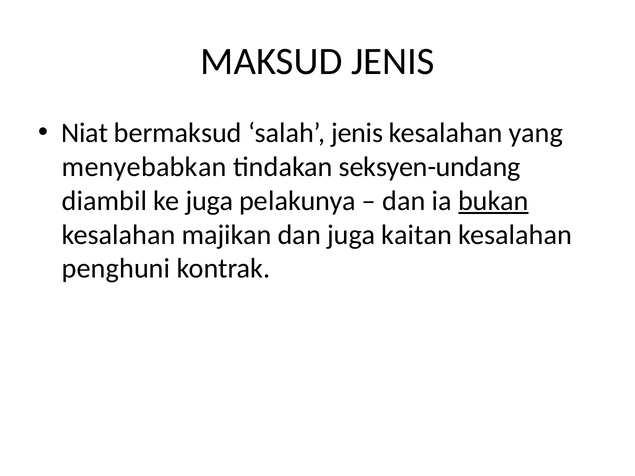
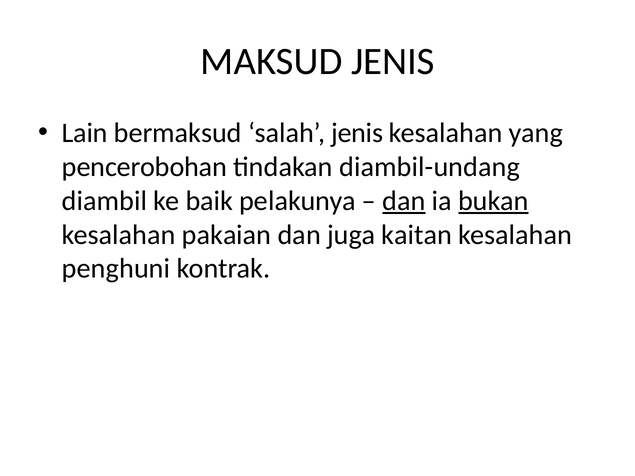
Niat: Niat -> Lain (85, 133)
menyebabkan: menyebabkan -> pencerobohan (144, 167)
seksyen-undang: seksyen-undang -> diambil-undang (430, 167)
ke juga: juga -> baik (209, 201)
dan underline: none -> present (404, 201)
majikan: majikan -> pakaian (227, 235)
